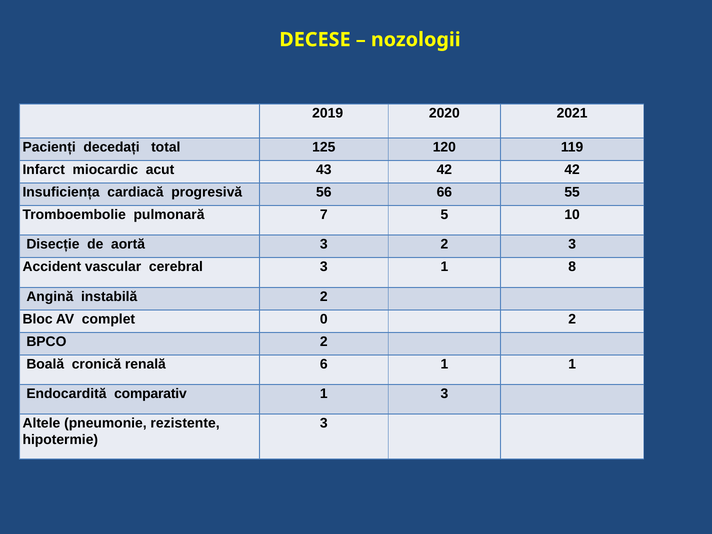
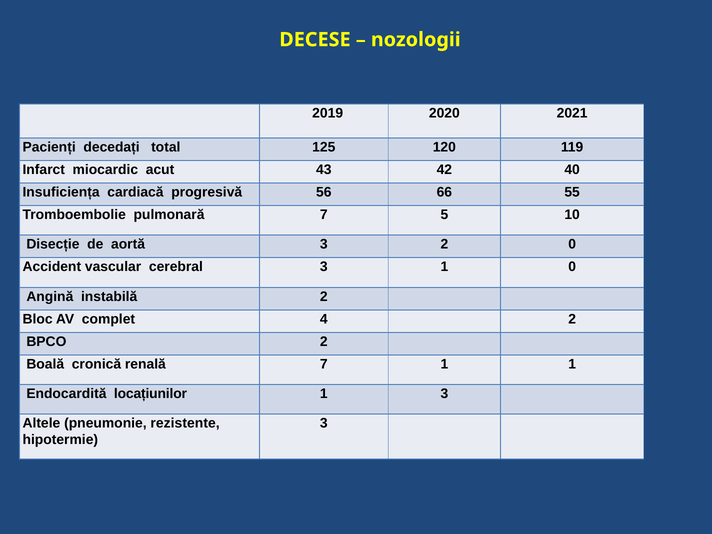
42 42: 42 -> 40 (572, 169)
2 3: 3 -> 0 (572, 244)
1 8: 8 -> 0 (572, 266)
0: 0 -> 4 (324, 319)
renală 6: 6 -> 7 (324, 364)
comparativ: comparativ -> locațiunilor (150, 394)
